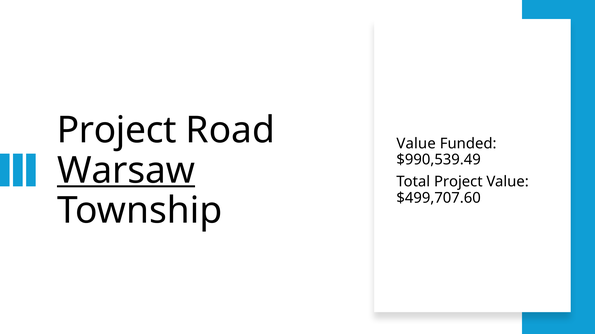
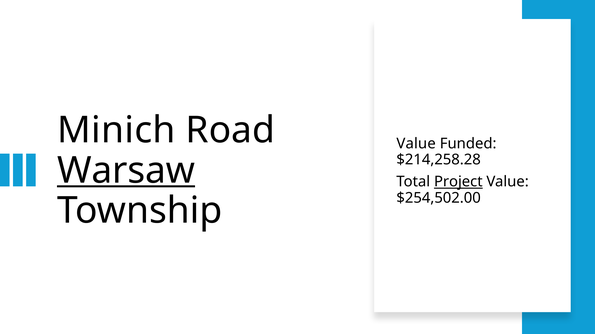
Project: Project -> Minich (116, 131)
$990,539.49: $990,539.49 -> $214,258.28 (439, 160)
Project underline: none -> present (458, 182)
$499,707.60: $499,707.60 -> $254,502.00 (439, 198)
